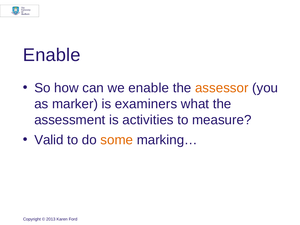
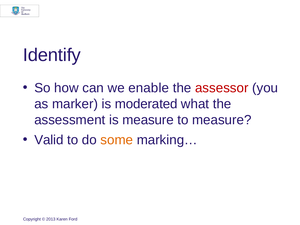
Enable: Enable -> Identify (52, 55)
assessor colour: orange -> red (222, 88)
examiners: examiners -> moderated (146, 104)
is activities: activities -> measure (148, 120)
